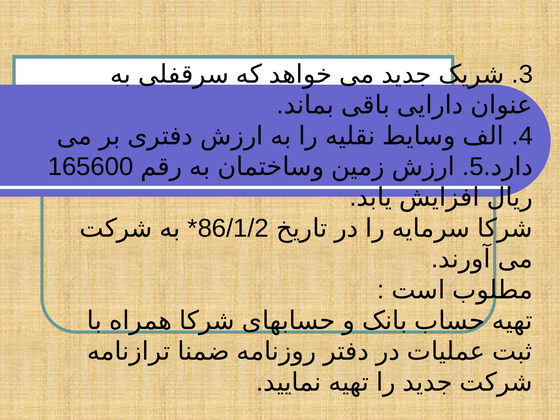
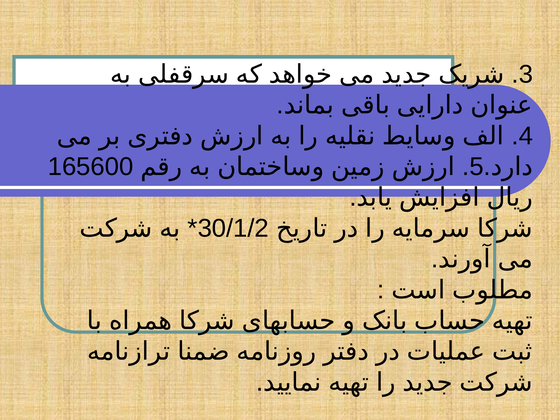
86/1/2: 86/1/2 -> 30/1/2 (233, 228)
